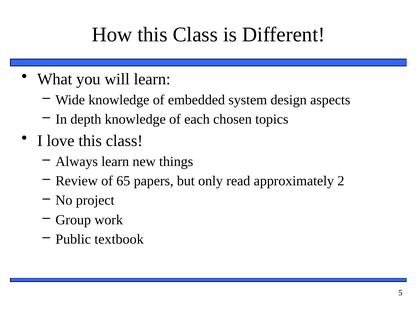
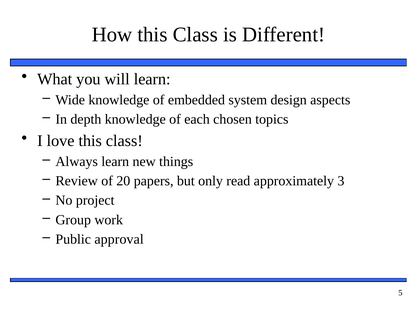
65: 65 -> 20 (123, 181)
2: 2 -> 3 (341, 181)
textbook: textbook -> approval (119, 239)
